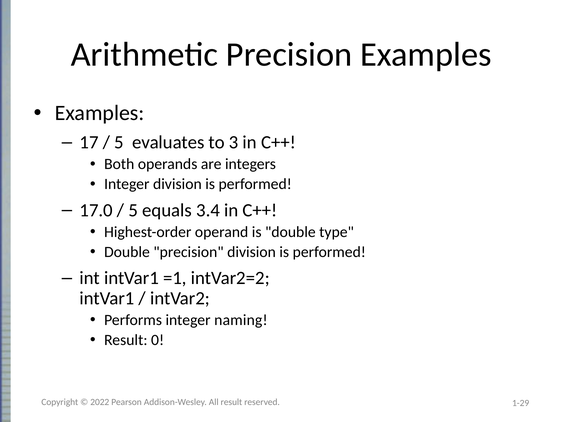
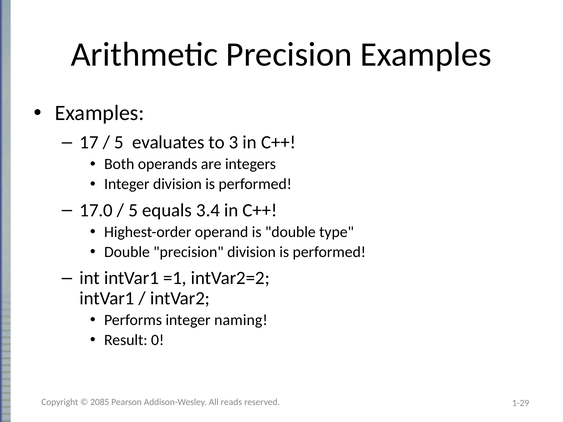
2022: 2022 -> 2085 (100, 402)
All result: result -> reads (231, 402)
